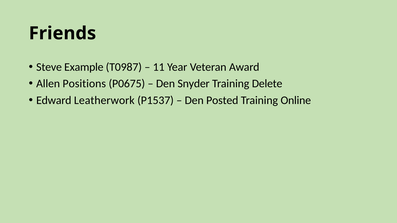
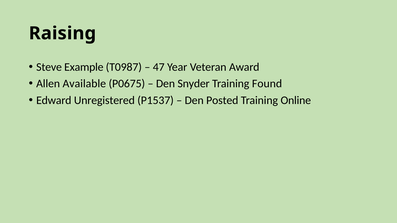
Friends: Friends -> Raising (62, 33)
11: 11 -> 47 (159, 67)
Positions: Positions -> Available (84, 84)
Delete: Delete -> Found (267, 84)
Leatherwork: Leatherwork -> Unregistered (104, 100)
